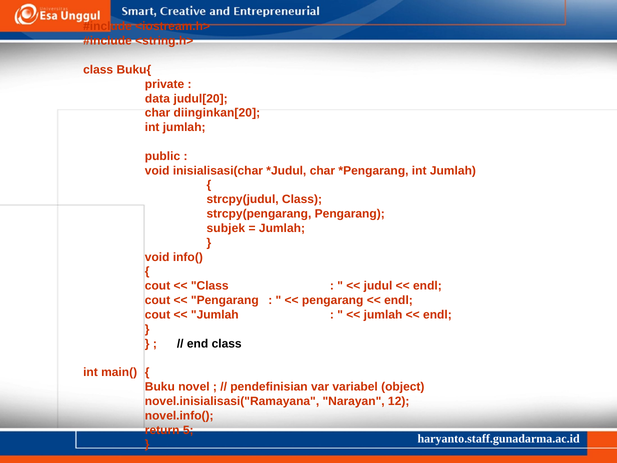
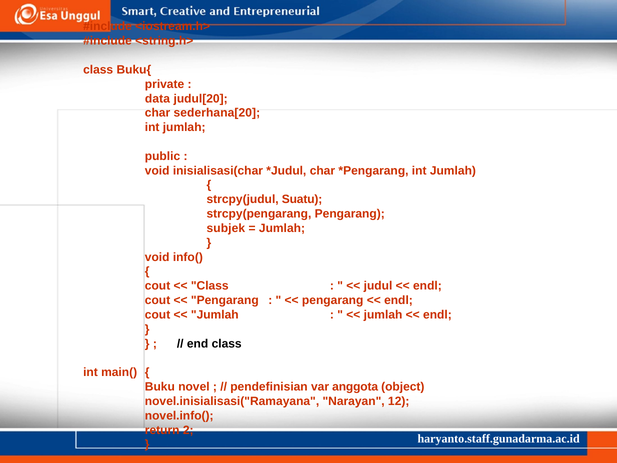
diinginkan[20: diinginkan[20 -> sederhana[20 (217, 113)
strcpy(judul Class: Class -> Suatu (302, 199)
variabel: variabel -> anggota (355, 387)
5: 5 -> 2 (188, 430)
